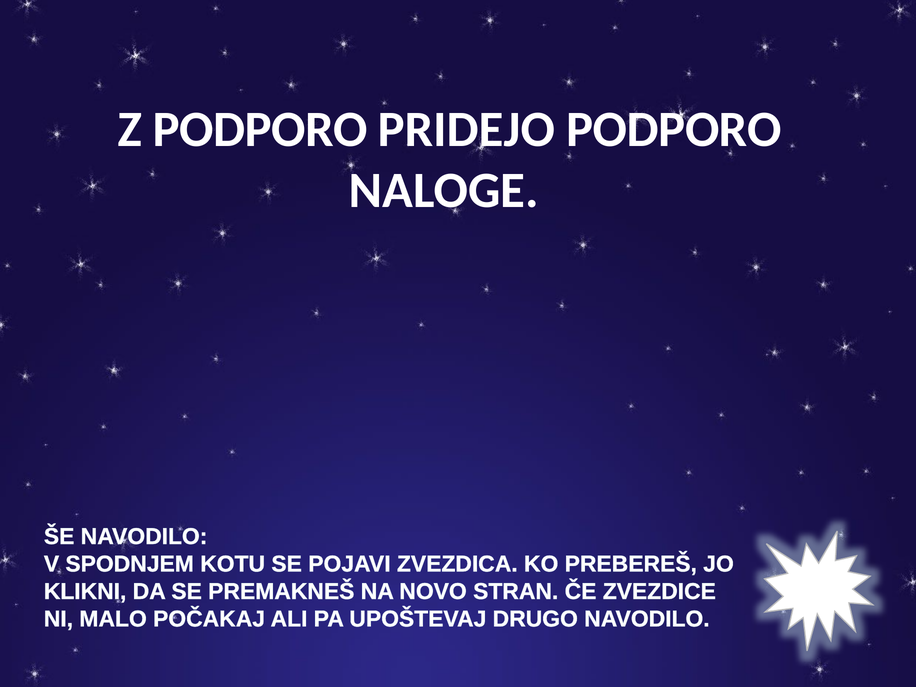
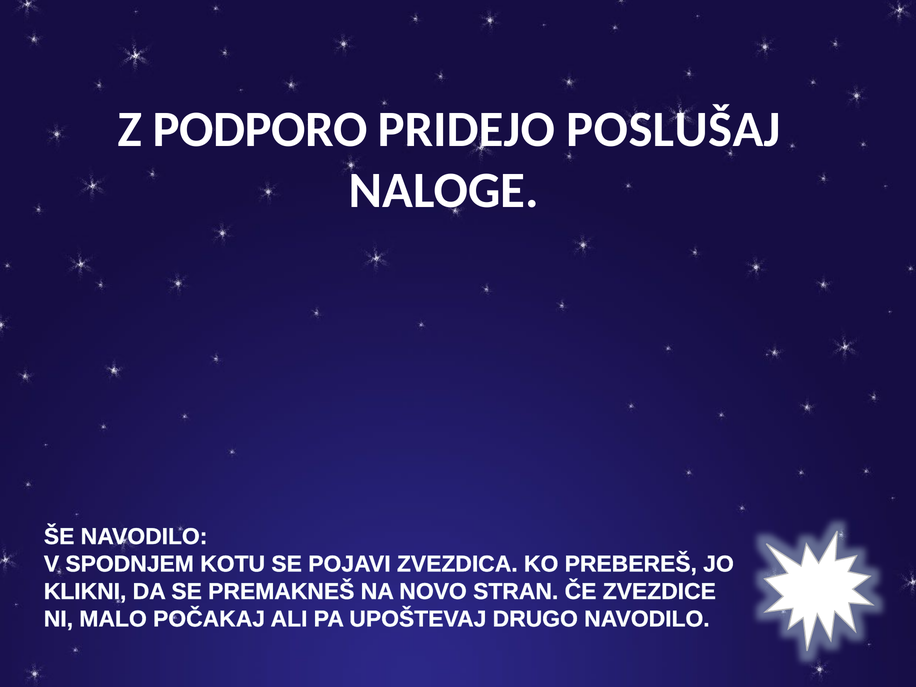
PRIDEJO PODPORO: PODPORO -> POSLUŠAJ (674, 130)
